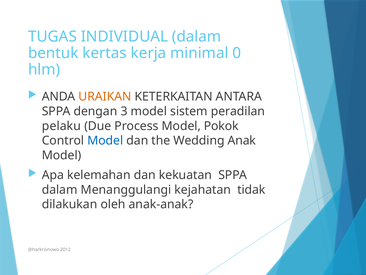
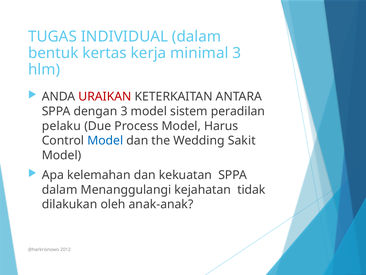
minimal 0: 0 -> 3 (237, 53)
URAIKAN colour: orange -> red (105, 96)
Pokok: Pokok -> Harus (221, 126)
Anak: Anak -> Sakit (242, 140)
